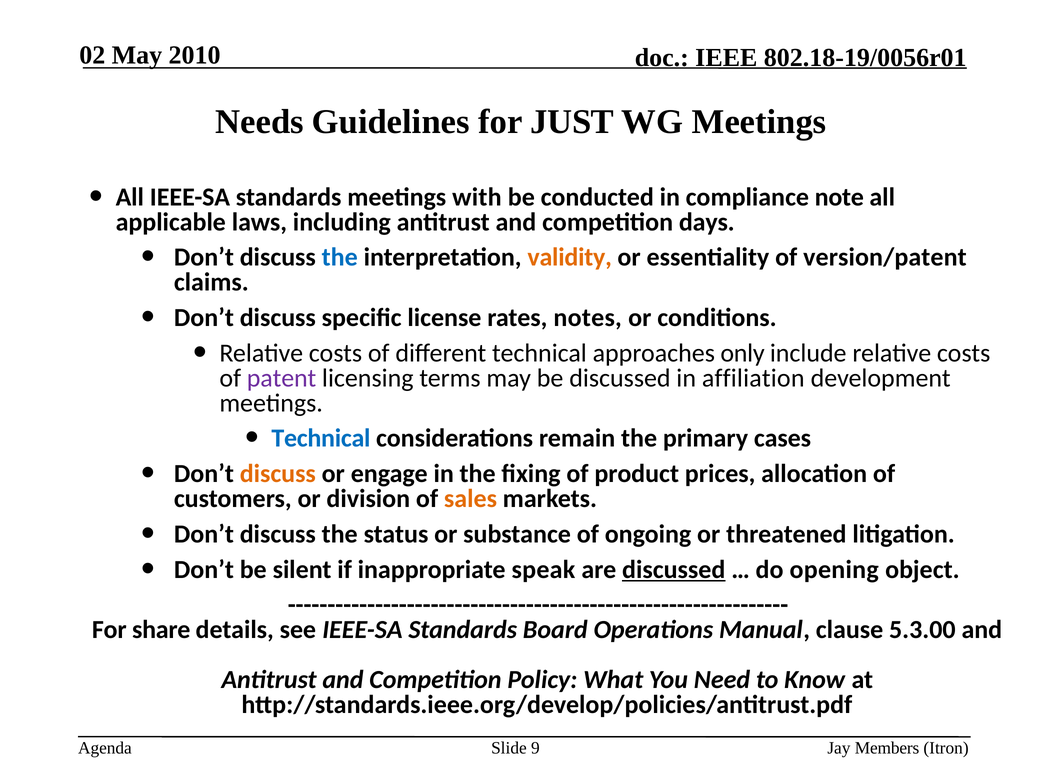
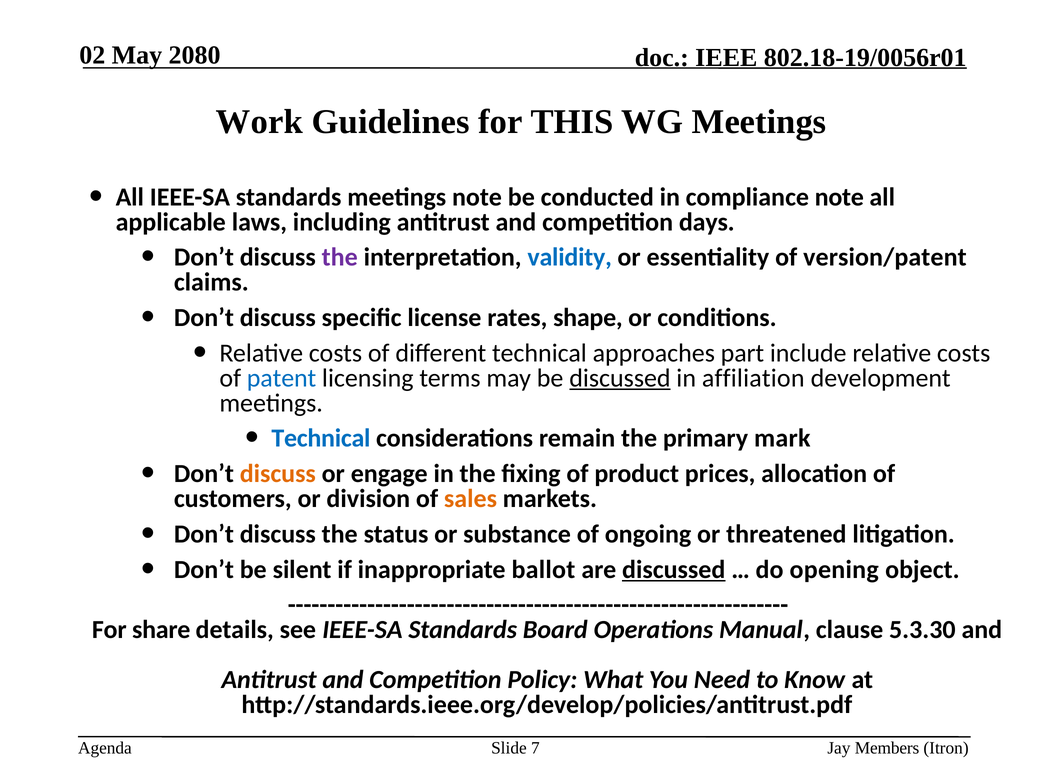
2010: 2010 -> 2080 (195, 55)
Needs: Needs -> Work (259, 122)
JUST: JUST -> THIS (572, 122)
meetings with: with -> note (477, 197)
the colour: blue -> purple (340, 257)
validity colour: orange -> blue (570, 257)
notes: notes -> shape (588, 318)
only: only -> part (742, 353)
patent colour: purple -> blue (282, 378)
discussed underline: none -> present (620, 378)
cases: cases -> mark (782, 438)
speak: speak -> ballot (543, 570)
5.3.00: 5.3.00 -> 5.3.30 (922, 630)
9: 9 -> 7 (535, 748)
